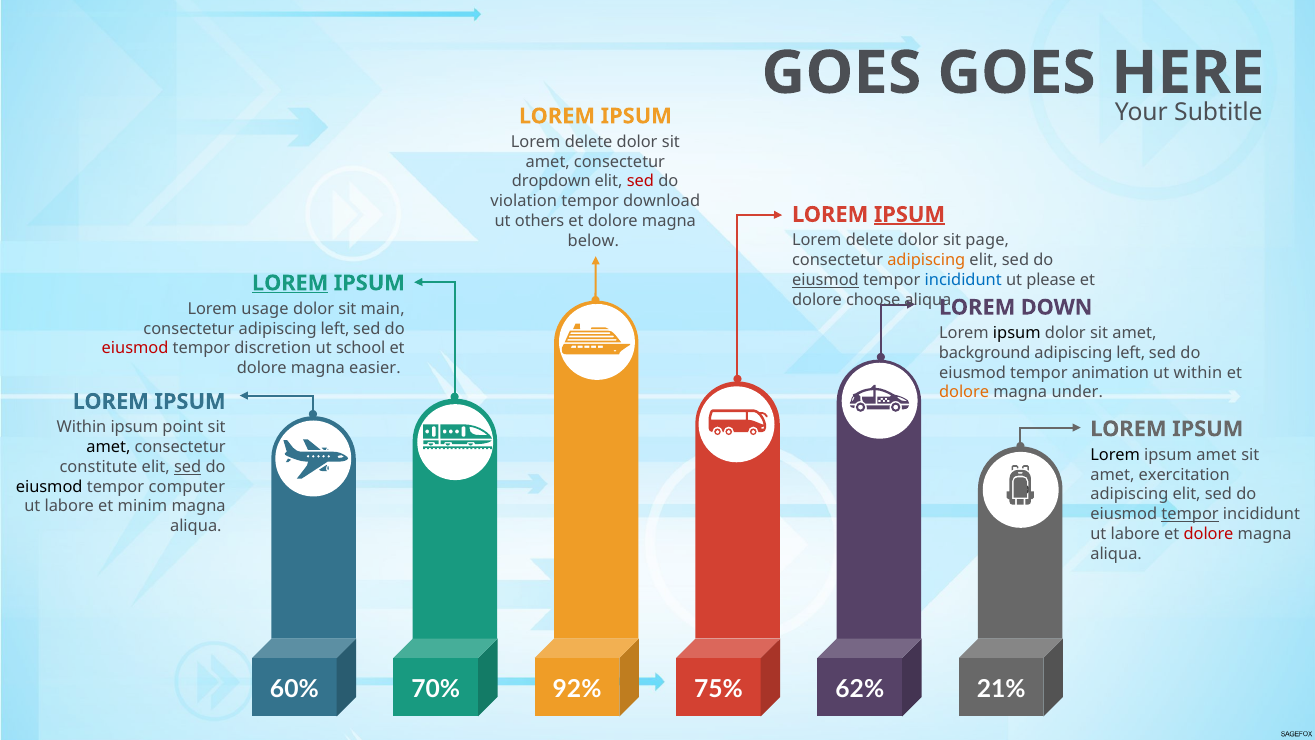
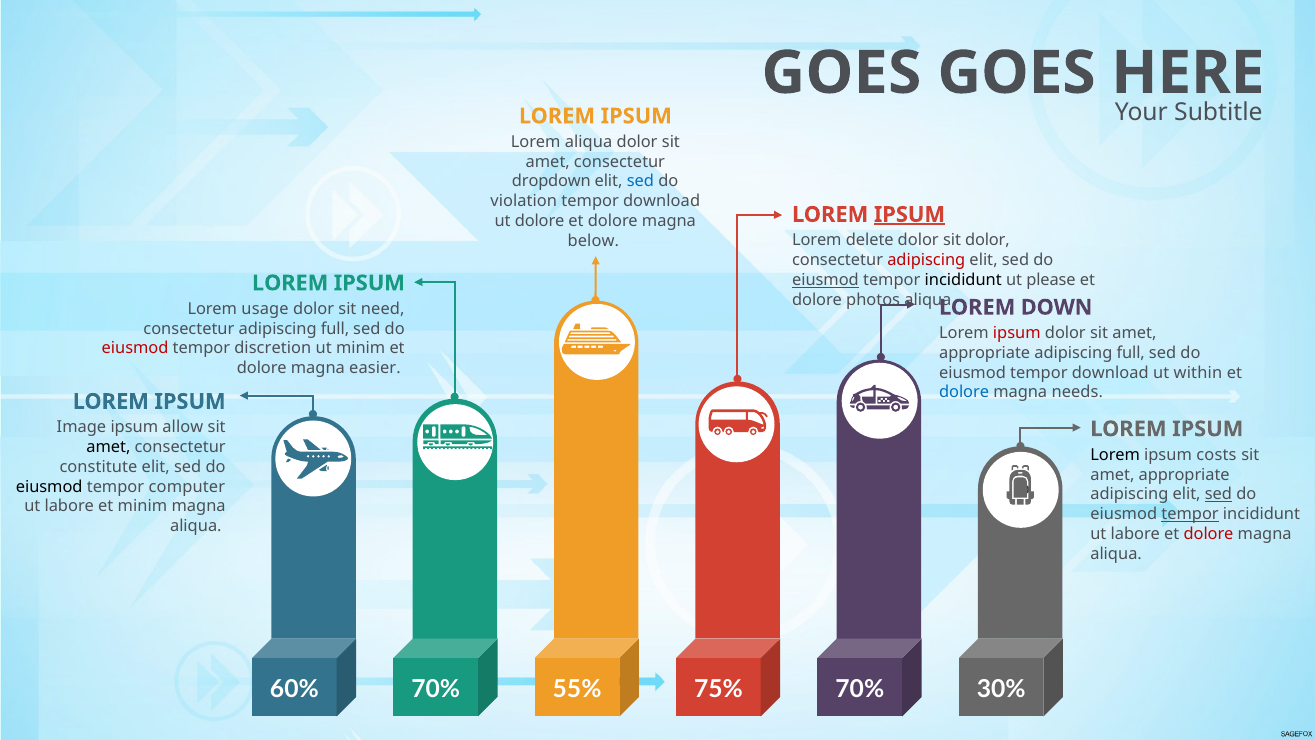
delete: delete -> aliqua (589, 142)
sed colour: red -> blue (640, 181)
ut others: others -> dolore (540, 221)
sit page: page -> dolor (987, 240)
adipiscing colour: orange -> red (926, 260)
incididunt colour: blue -> black (963, 280)
LOREM underline: present -> none (290, 283)
choose: choose -> photos (873, 300)
main: main -> need (383, 309)
consectetur adipiscing left: left -> full (335, 329)
ipsum colour: black -> red (1017, 333)
ut school: school -> minim (361, 348)
background: background -> appropriate (985, 353)
left: left -> full (1131, 353)
eiusmod tempor animation: animation -> download (1110, 373)
dolore colour: orange -> blue (964, 392)
under: under -> needs (1077, 392)
Within: Within -> Image (81, 427)
point: point -> allow (183, 427)
ipsum amet: amet -> costs (1216, 455)
sed underline: present -> none (188, 467)
exercitation: exercitation -> appropriate (1184, 474)
sed underline: none -> present (1218, 494)
92%: 92% -> 55% (577, 689)
75% 62%: 62% -> 70% (860, 689)
21%: 21% -> 30% (1001, 689)
